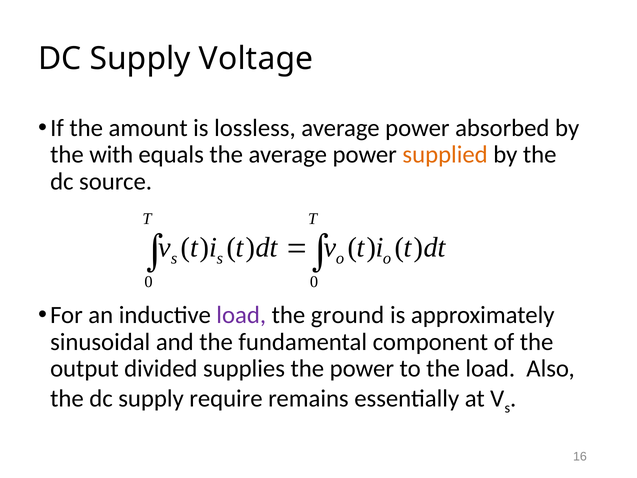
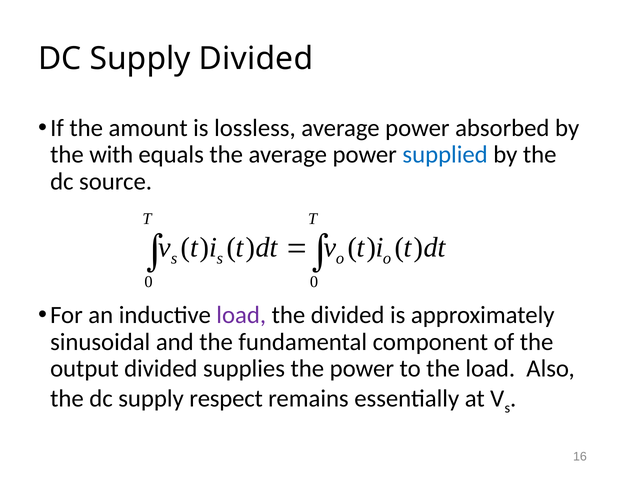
Supply Voltage: Voltage -> Divided (256, 59)
supplied colour: orange -> blue (445, 155)
the ground: ground -> divided (348, 315)
require: require -> respect (226, 398)
